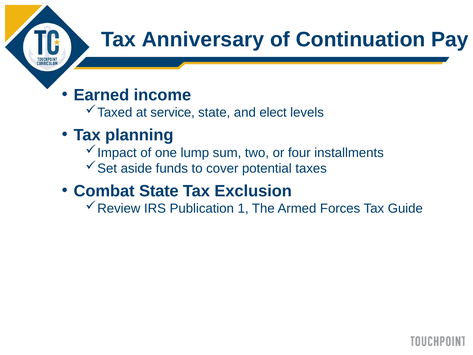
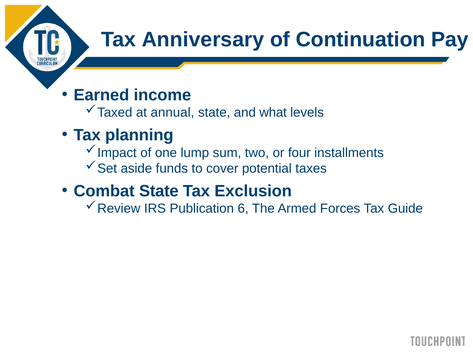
service: service -> annual (172, 112)
elect: elect -> what (273, 112)
1: 1 -> 6 (243, 208)
